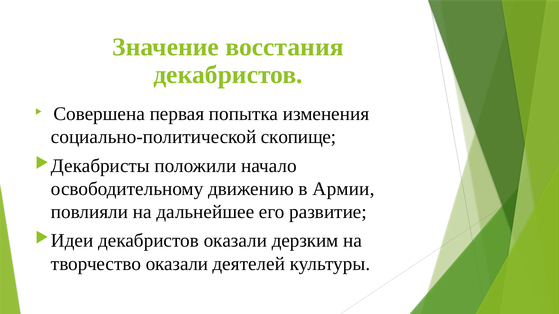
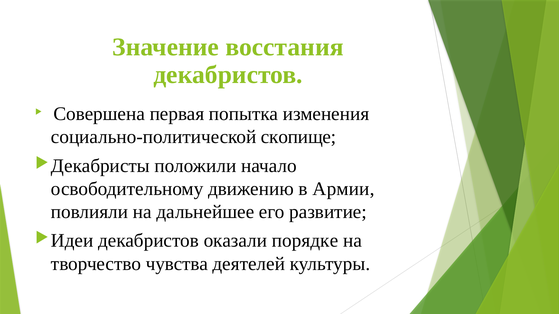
дерзким: дерзким -> порядке (305, 241)
творчество оказали: оказали -> чувства (177, 264)
